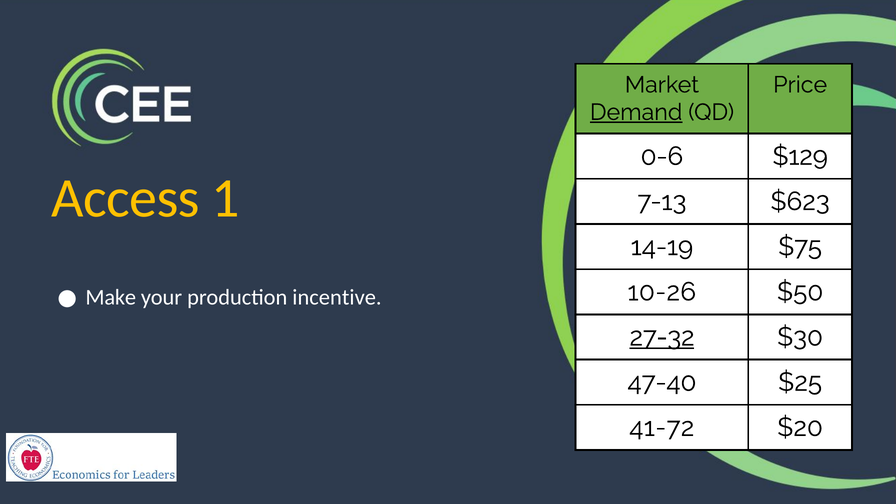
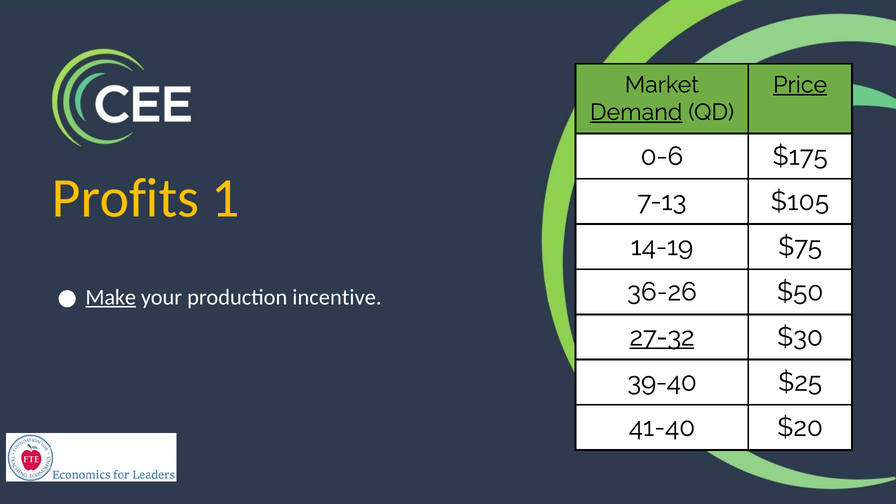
Price underline: none -> present (800, 85)
$129: $129 -> $175 (800, 156)
Access: Access -> Profits (125, 198)
$623: $623 -> $105 (800, 201)
10-26: 10-26 -> 36-26 (662, 292)
Make underline: none -> present (111, 297)
47-40: 47-40 -> 39-40 (662, 382)
41-72: 41-72 -> 41-40 (662, 427)
